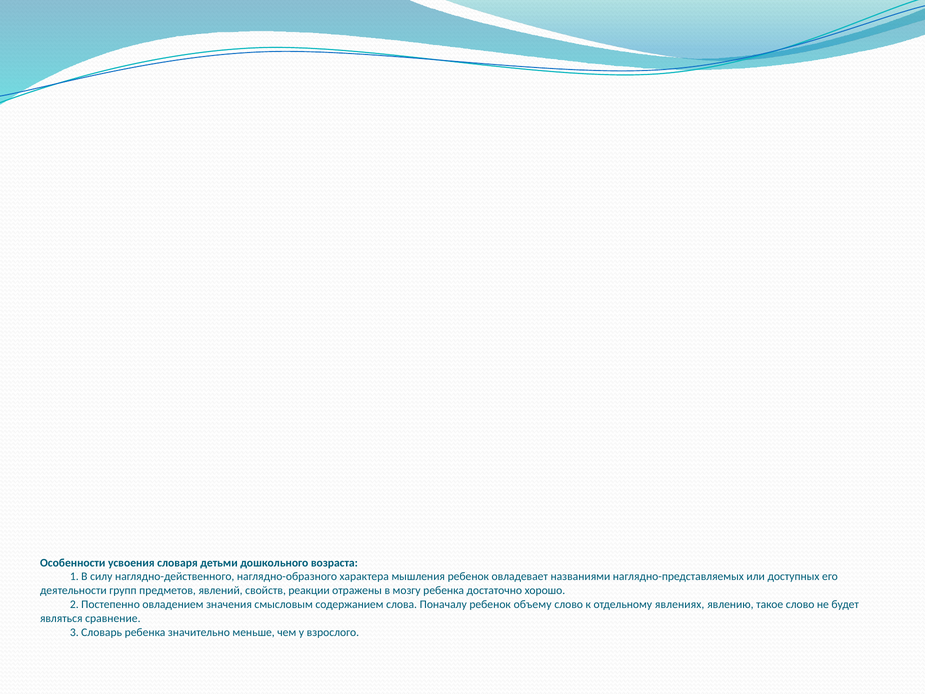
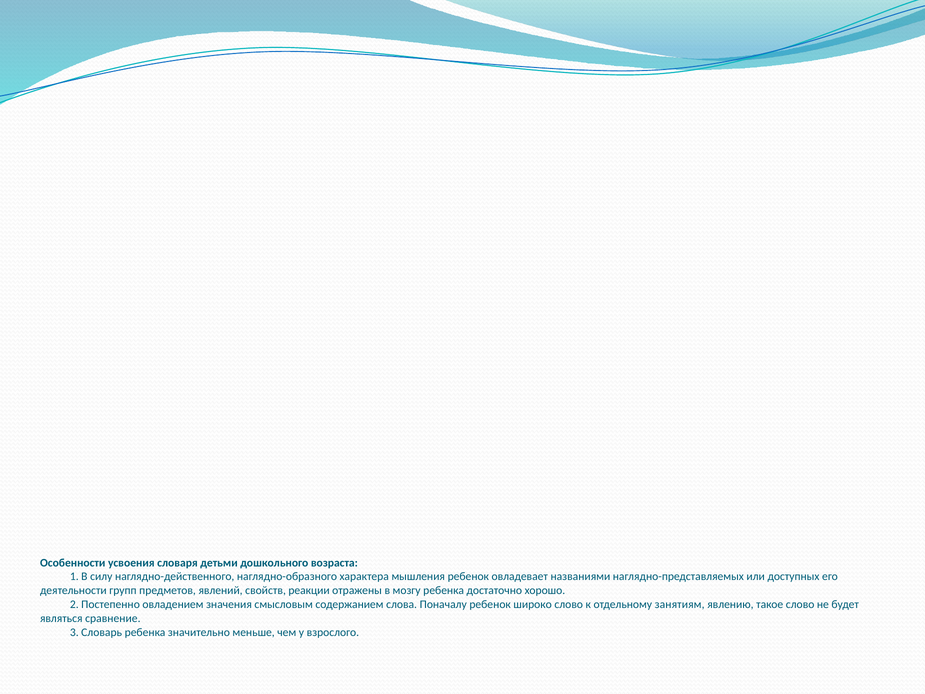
объему: объему -> широко (533, 604)
явлениях: явлениях -> занятиям (680, 604)
